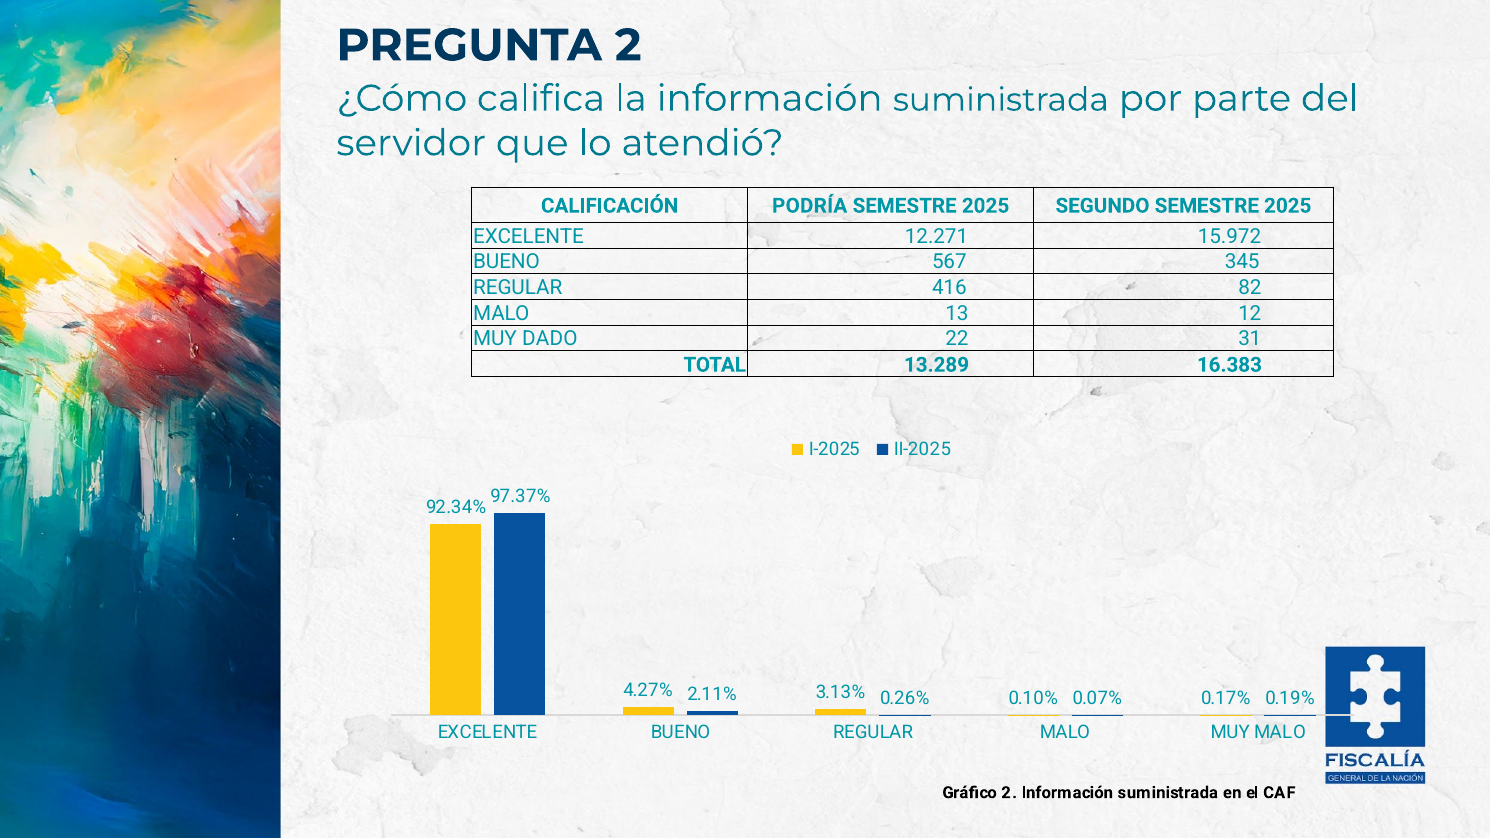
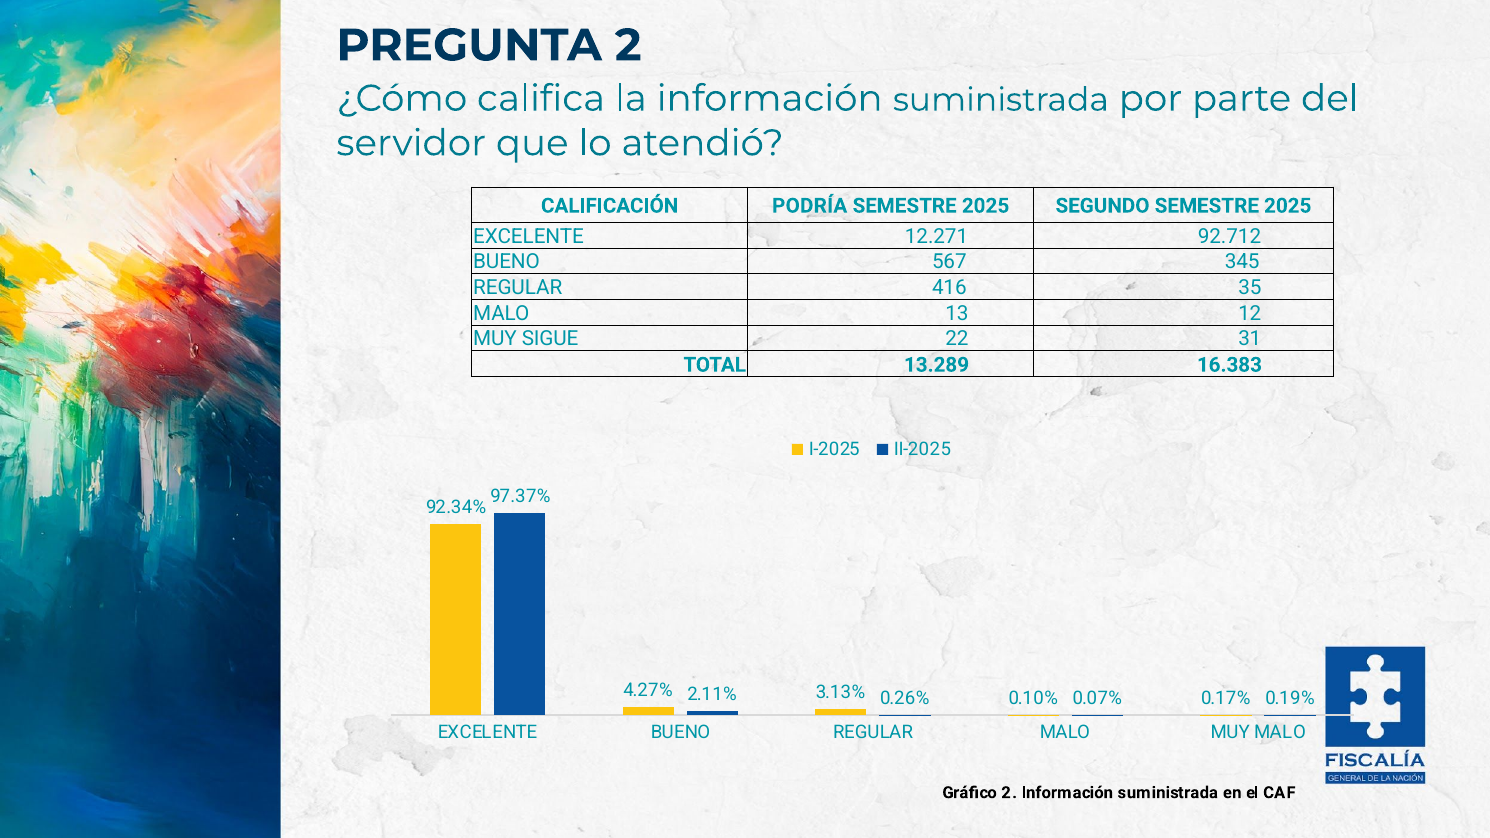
15.972: 15.972 -> 92.712 (1229, 236)
82: 82 -> 35 (1250, 288)
DADO: DADO -> SIGUE (550, 339)
